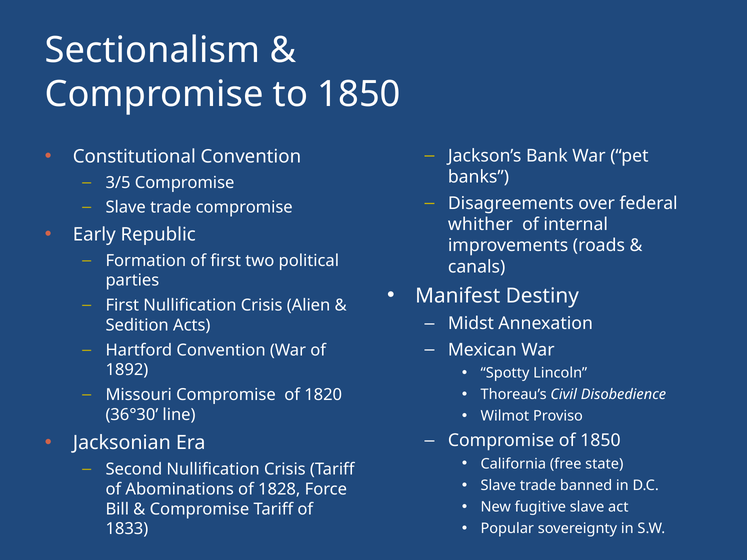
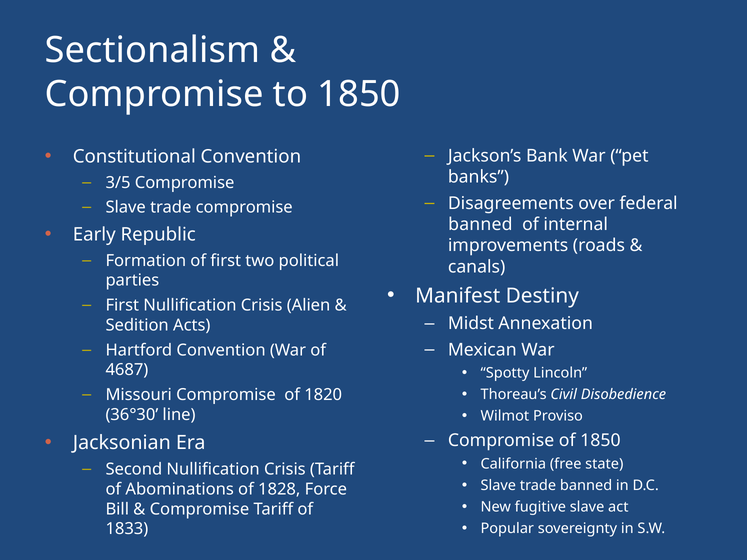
whither: whither -> banned (480, 224)
1892: 1892 -> 4687 (127, 370)
